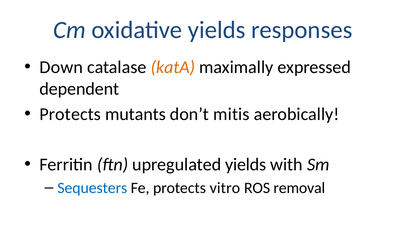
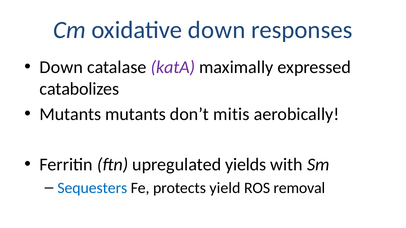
oxidative yields: yields -> down (217, 30)
katA colour: orange -> purple (173, 67)
dependent: dependent -> catabolizes (79, 89)
Protects: Protects -> Mutants (70, 114)
vitro: vitro -> yield (225, 188)
